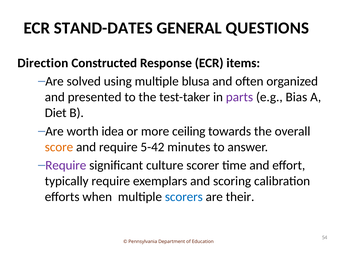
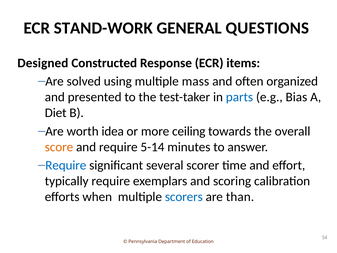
STAND-DATES: STAND-DATES -> STAND-WORK (103, 28)
Direction: Direction -> Designed (43, 63)
blusa: blusa -> mass (195, 81)
parts colour: purple -> blue (239, 97)
5-42: 5-42 -> 5-14 (152, 147)
Require colour: purple -> blue (66, 165)
culture: culture -> several (165, 165)
their: their -> than (240, 197)
